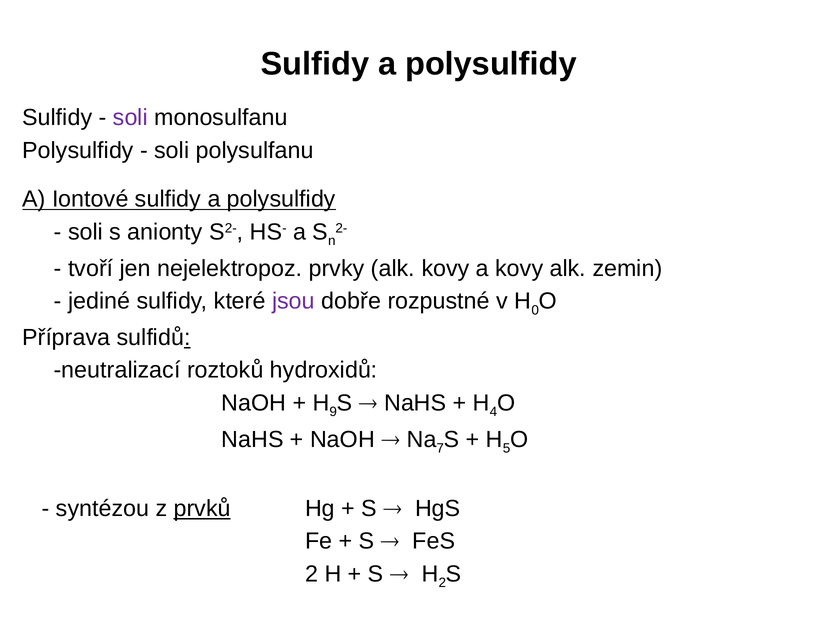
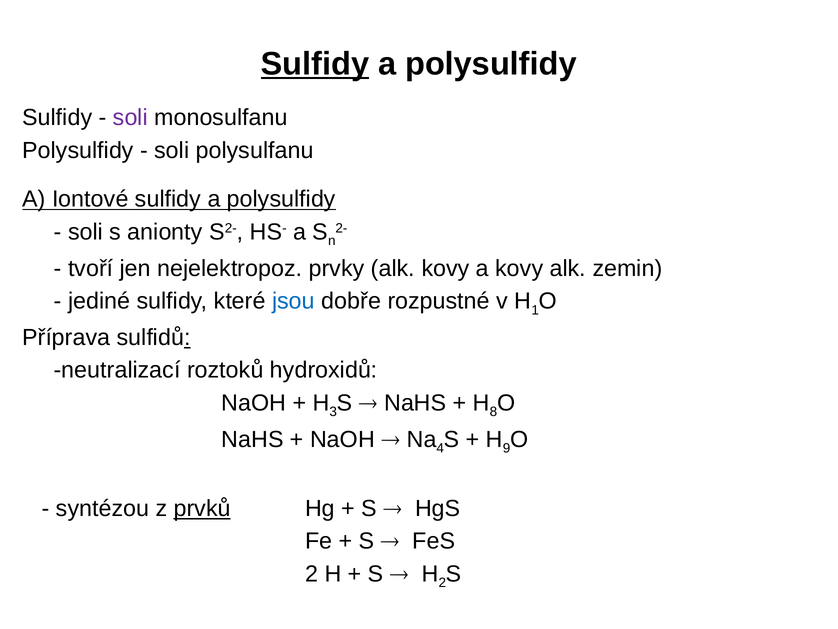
Sulfidy underline: none -> present (315, 64)
jsou colour: purple -> blue (293, 301)
0: 0 -> 1 (535, 310)
9: 9 -> 3 (333, 412)
4: 4 -> 8 (493, 412)
7: 7 -> 4 (440, 448)
5: 5 -> 9 (507, 448)
